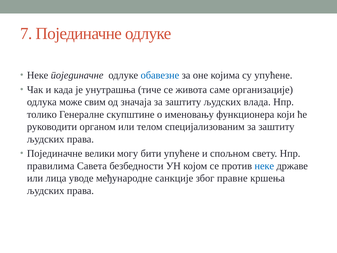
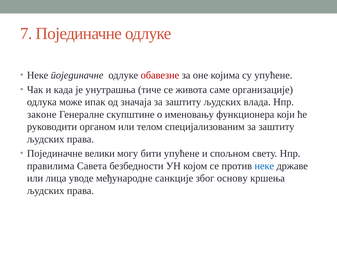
обавезне colour: blue -> red (160, 75)
свим: свим -> ипак (95, 102)
толико: толико -> законе (42, 114)
правне: правне -> основу (232, 178)
